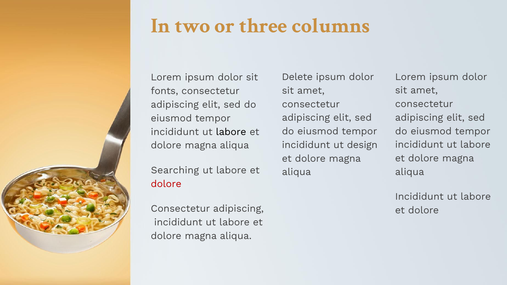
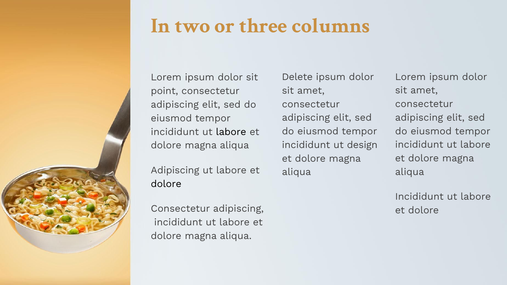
fonts: fonts -> point (164, 91)
Searching: Searching -> Adipiscing (175, 170)
dolore colour: red -> black (166, 184)
